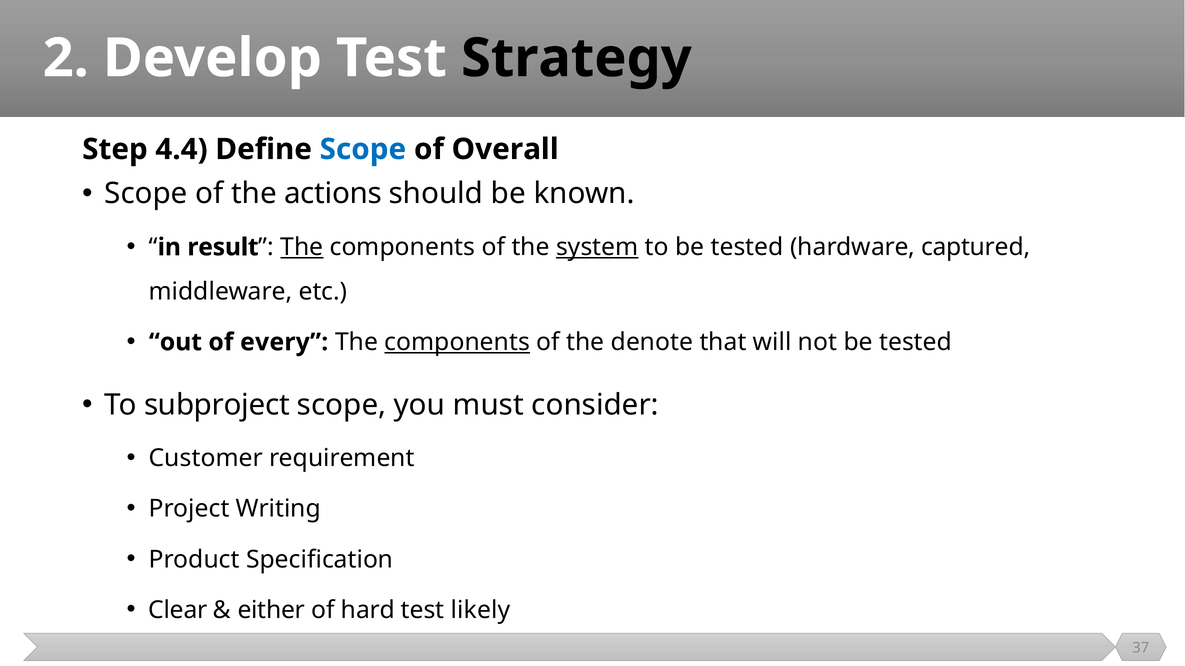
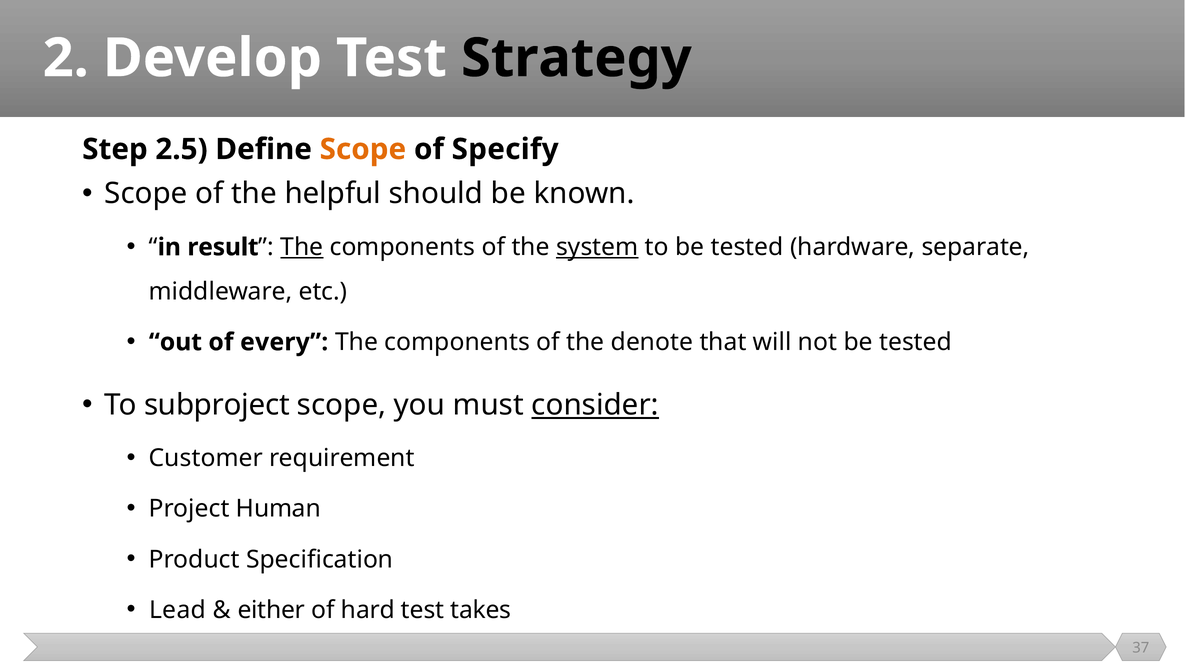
4.4: 4.4 -> 2.5 (181, 149)
Scope colour: blue -> orange (363, 149)
Overall: Overall -> Specify (505, 149)
actions: actions -> helpful (333, 194)
captured: captured -> separate (975, 247)
components underline: present -> none (457, 342)
consider underline: none -> present (595, 405)
Writing: Writing -> Human (278, 509)
Clear: Clear -> Lead (178, 610)
likely: likely -> takes (481, 610)
